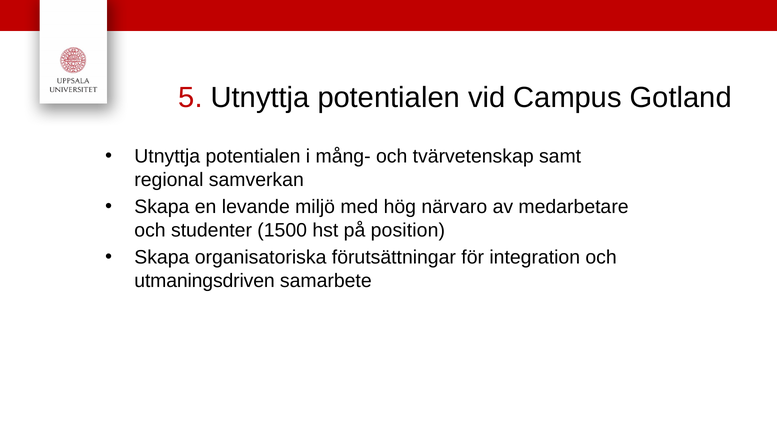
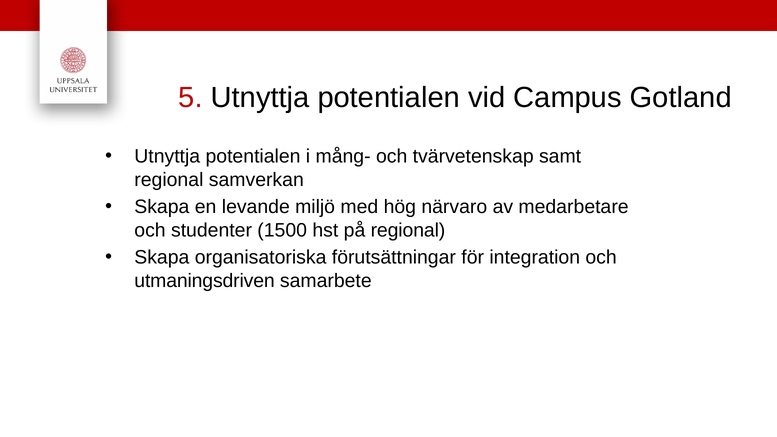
på position: position -> regional (408, 230)
